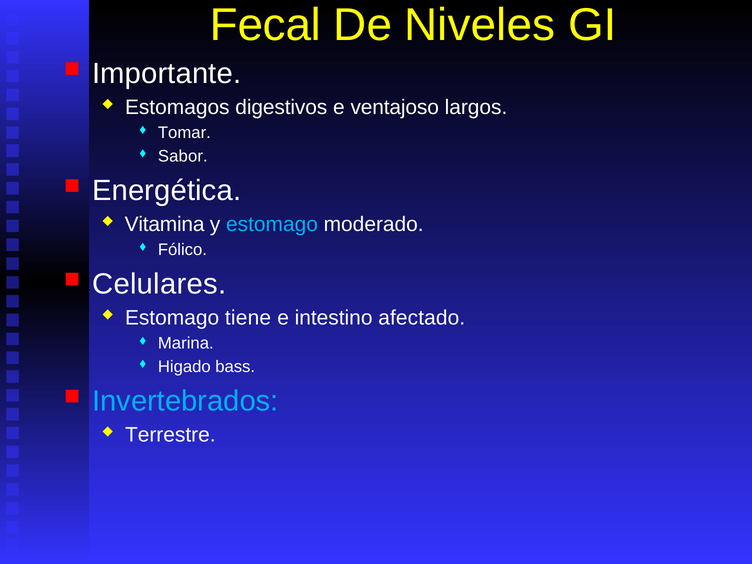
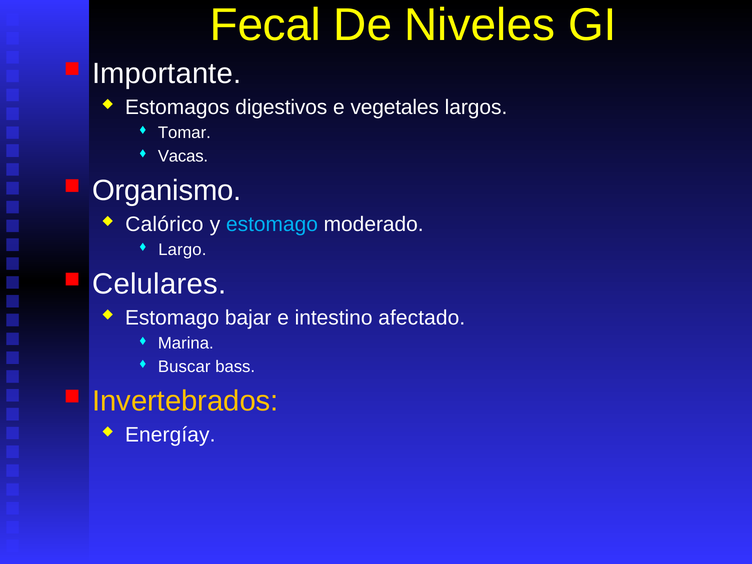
ventajoso: ventajoso -> vegetales (395, 107)
Sabor: Sabor -> Vacas (183, 156)
Energética: Energética -> Organismo (167, 190)
Vitamina: Vitamina -> Calórico (164, 224)
Fólico: Fólico -> Largo (182, 250)
tiene: tiene -> bajar (248, 318)
Higado: Higado -> Buscar (184, 367)
Invertebrados colour: light blue -> yellow (185, 401)
Terrestre: Terrestre -> Energíay (170, 435)
